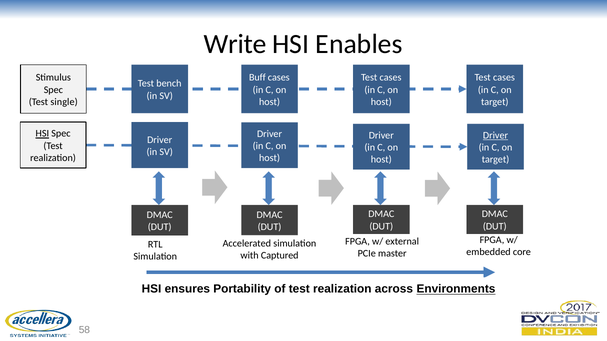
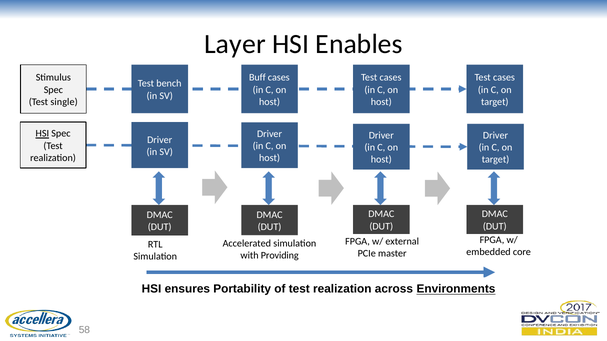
Write: Write -> Layer (235, 44)
Driver underline: present -> none (496, 136)
Captured: Captured -> Providing (280, 256)
